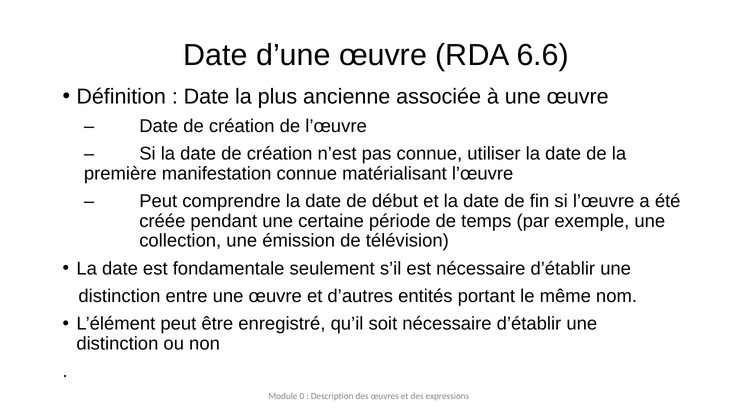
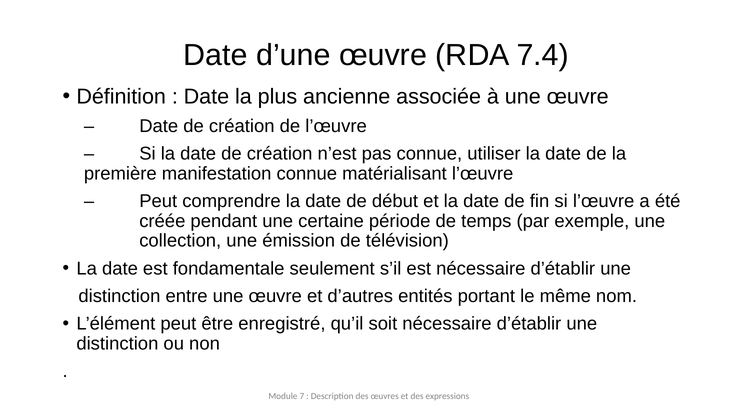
6.6: 6.6 -> 7.4 (543, 55)
0: 0 -> 7 (302, 396)
